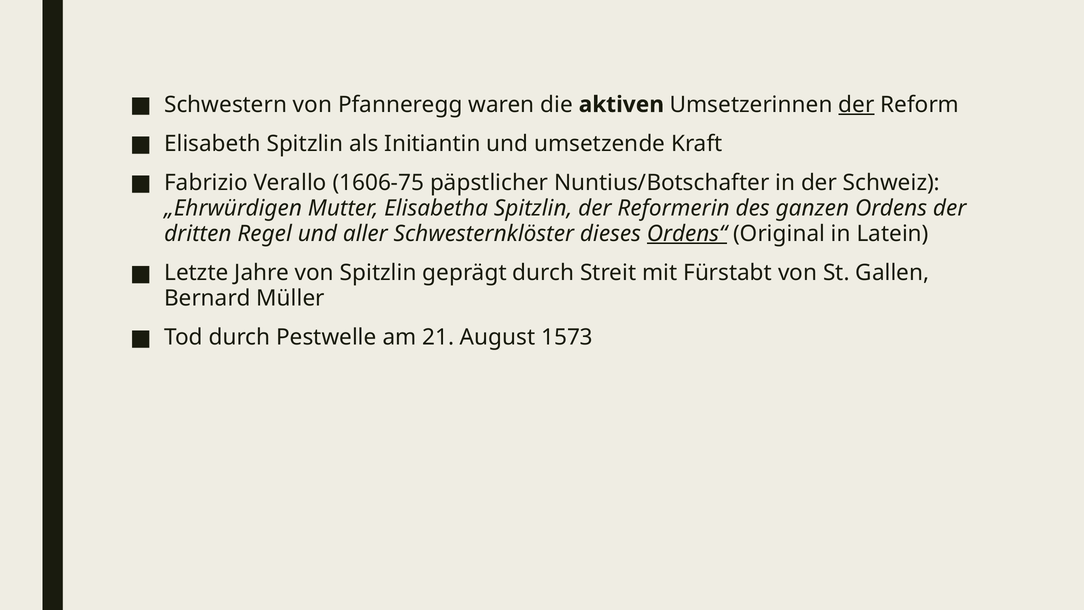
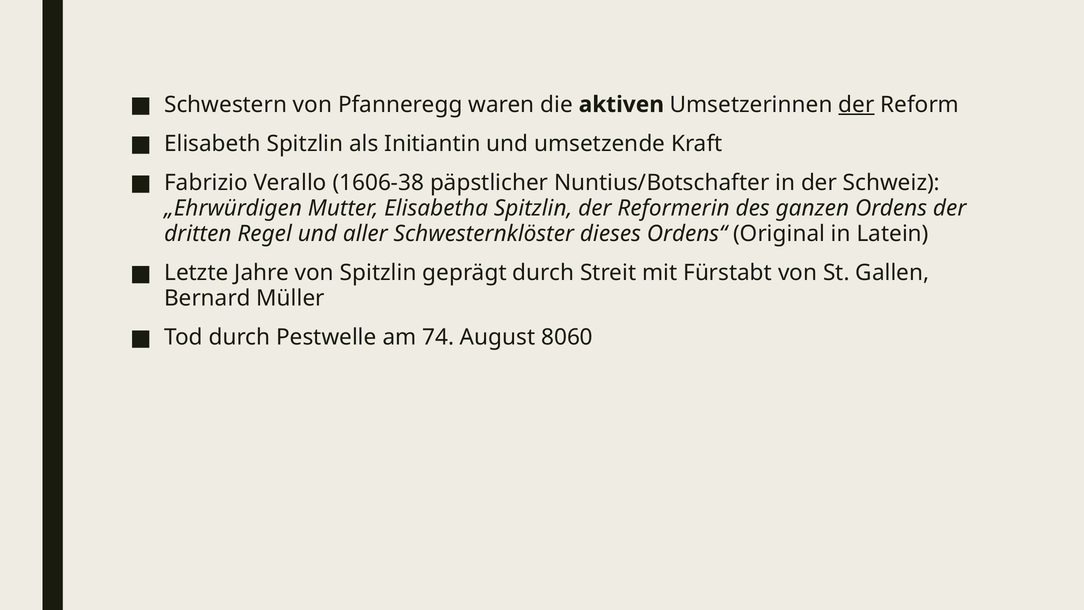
1606-75: 1606-75 -> 1606-38 (378, 183)
Ordens“ underline: present -> none (687, 234)
21: 21 -> 74 (438, 337)
1573: 1573 -> 8060 (567, 337)
